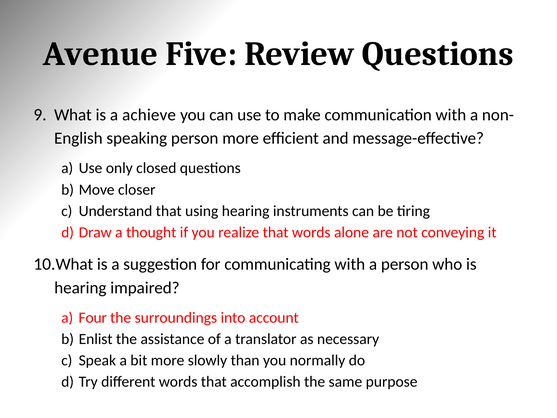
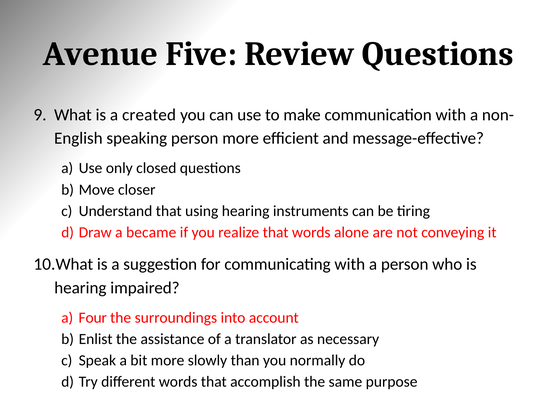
achieve: achieve -> created (149, 115)
thought: thought -> became (151, 232)
